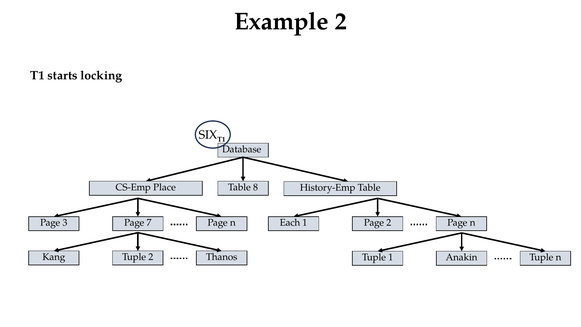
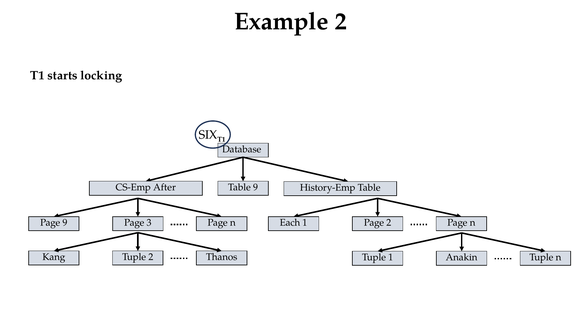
Place: Place -> After (165, 187)
Table 8: 8 -> 9 (256, 187)
Page 3: 3 -> 9 (65, 223)
7: 7 -> 3 (149, 223)
